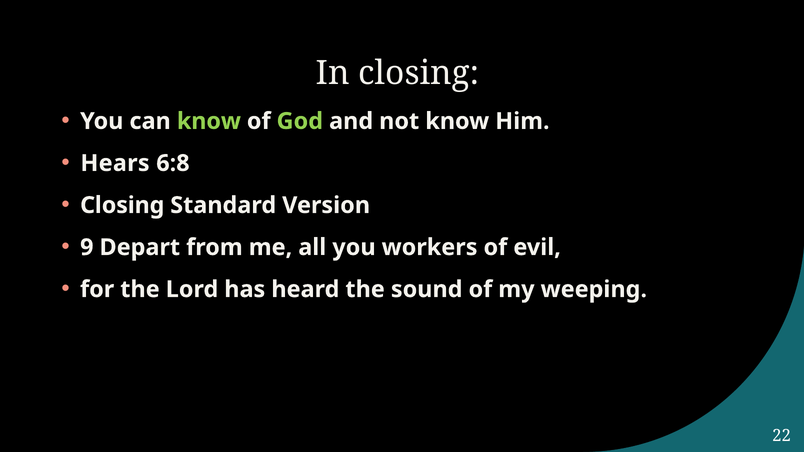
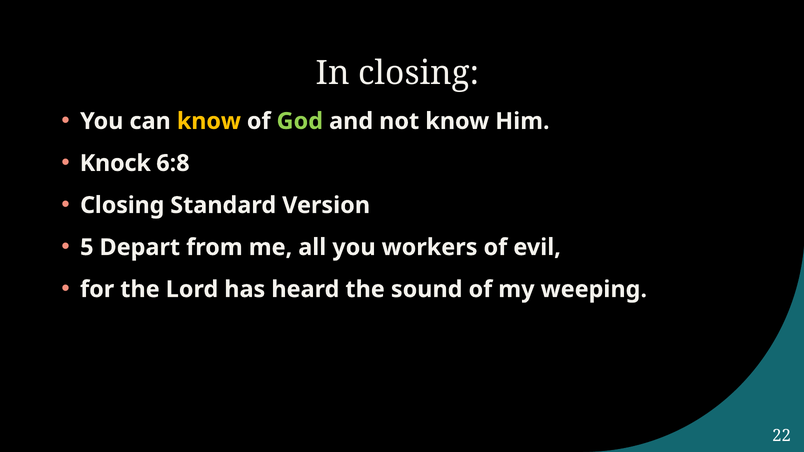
know colour: light green -> yellow (209, 121)
Hears: Hears -> Knock (115, 163)
9: 9 -> 5 (87, 247)
